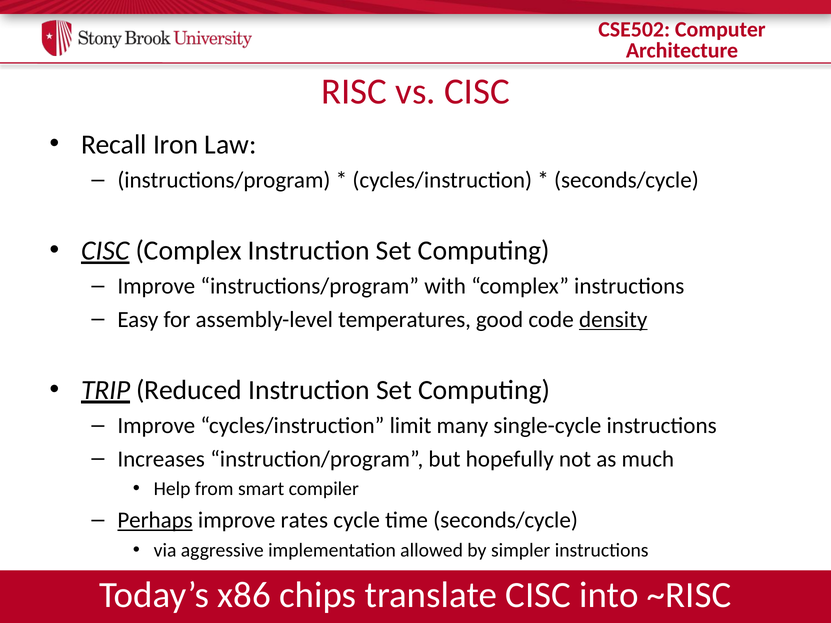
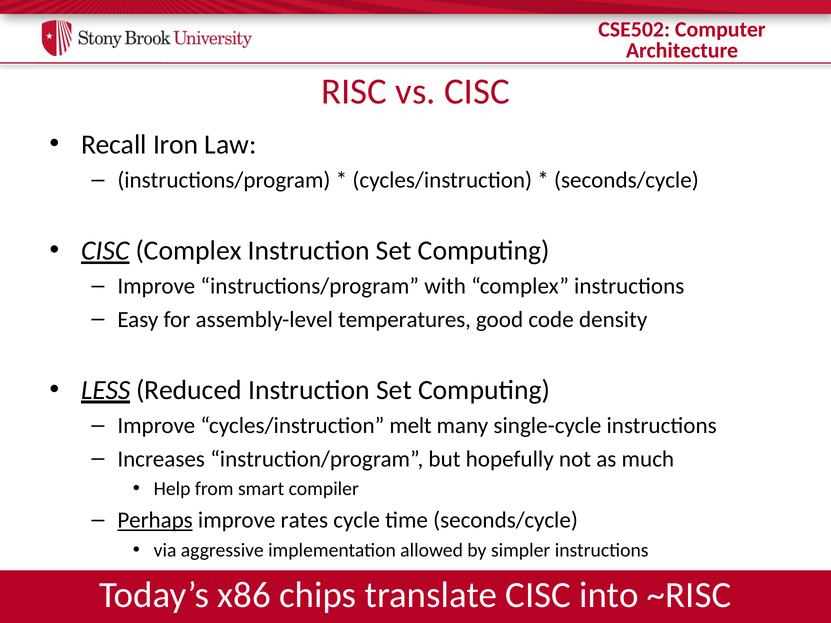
density underline: present -> none (613, 320)
TRIP: TRIP -> LESS (106, 390)
limit: limit -> melt (411, 426)
